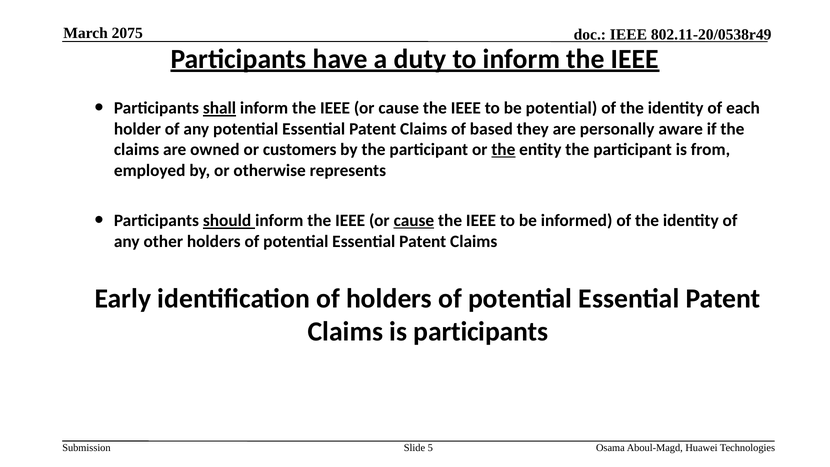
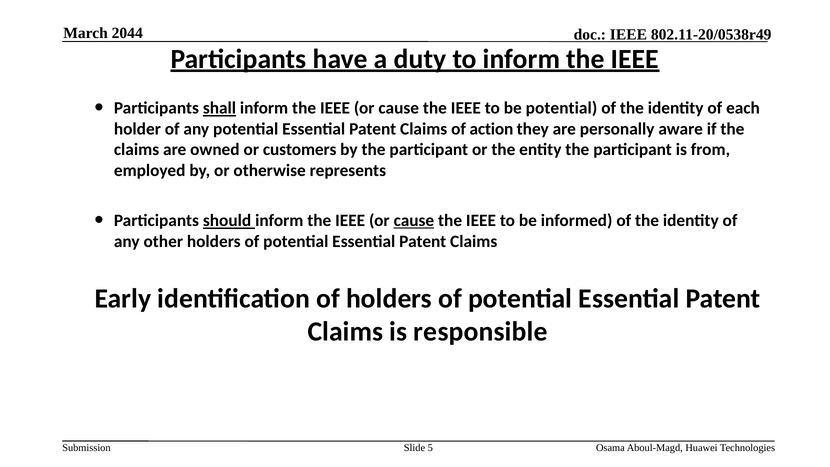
2075: 2075 -> 2044 (127, 33)
based: based -> action (491, 129)
the underline: present -> none (503, 150)
is participants: participants -> responsible (481, 332)
